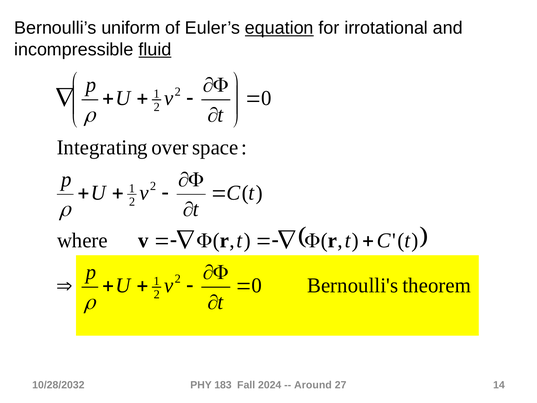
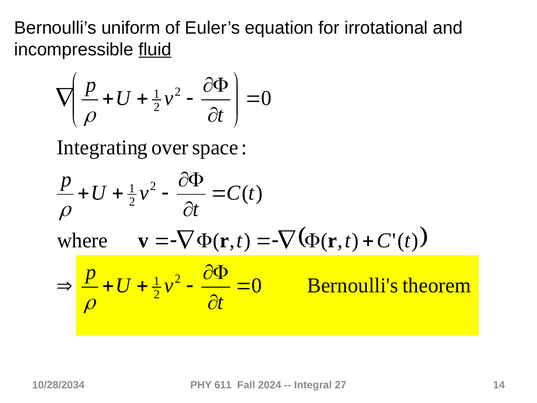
equation underline: present -> none (279, 28)
10/28/2032: 10/28/2032 -> 10/28/2034 (58, 385)
183: 183 -> 611 (223, 385)
Around: Around -> Integral (313, 385)
